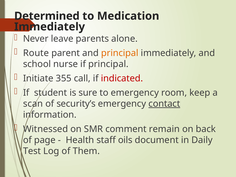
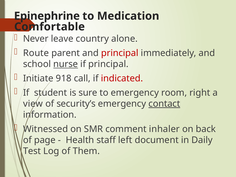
Determined: Determined -> Epinephrine (47, 16)
Immediately: Immediately -> Comfortable (50, 27)
parents: parents -> country (92, 39)
principal colour: orange -> red (120, 53)
nurse underline: none -> present (66, 64)
355: 355 -> 918 (64, 78)
keep: keep -> right (200, 93)
scan: scan -> view (33, 104)
remain: remain -> inhaler (164, 129)
oils: oils -> left (125, 140)
